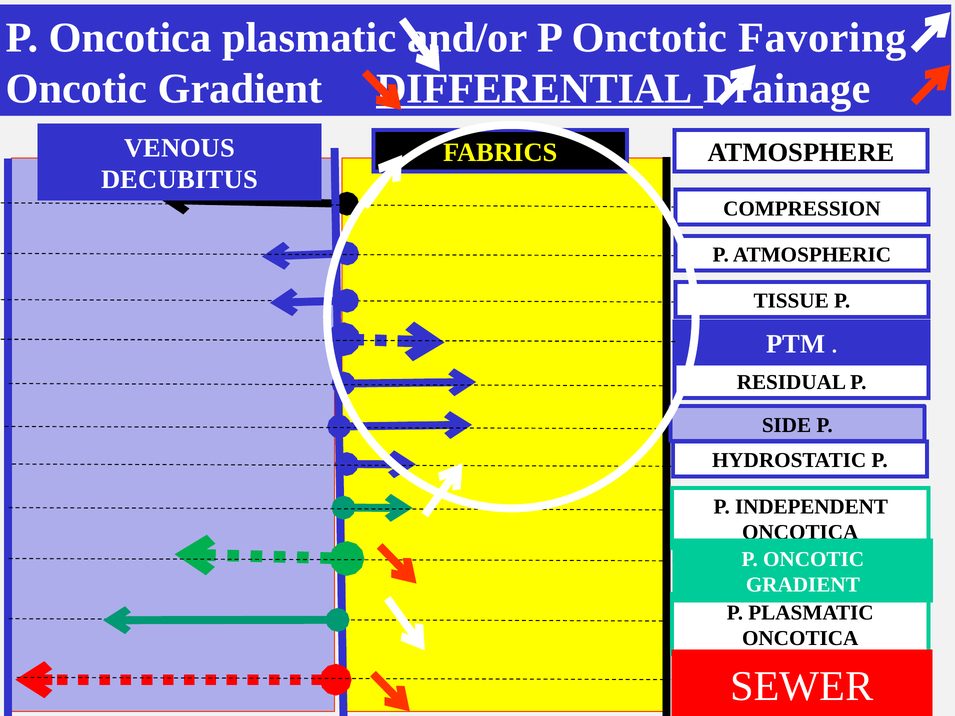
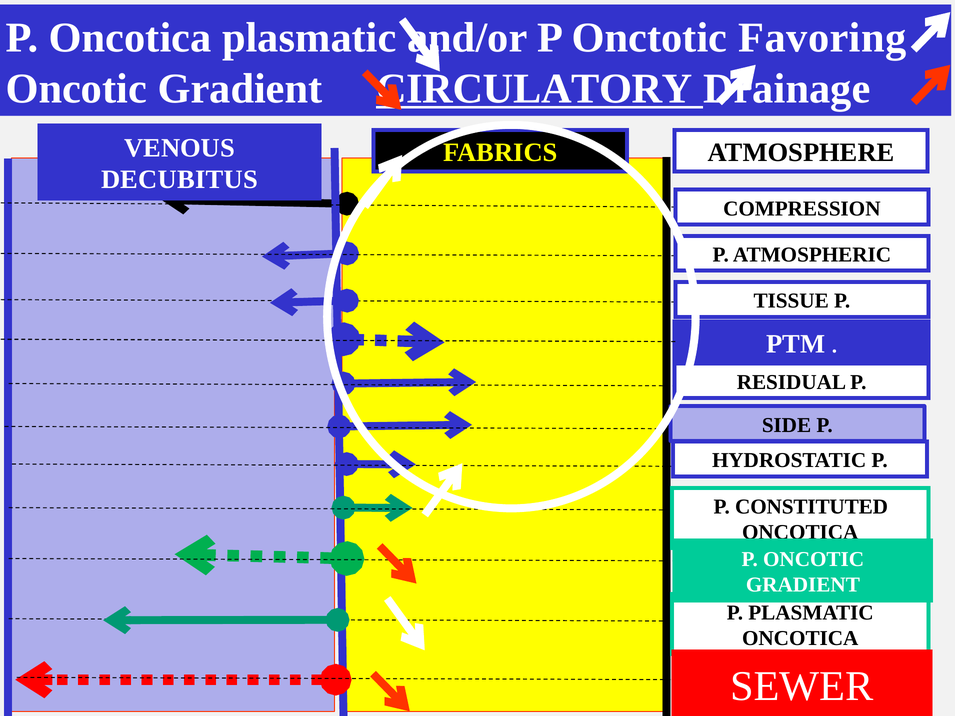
DIFFERENTIAL: DIFFERENTIAL -> CIRCULATORY (534, 89)
INDEPENDENT: INDEPENDENT -> CONSTITUTED (812, 507)
